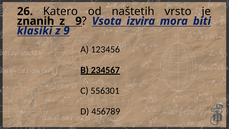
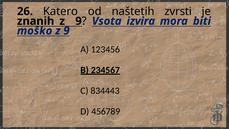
vrsto: vrsto -> zvrsti (178, 11)
klasiki: klasiki -> moško (35, 31)
556301: 556301 -> 834443 (105, 91)
